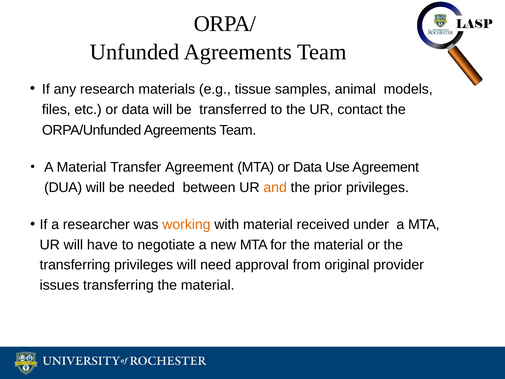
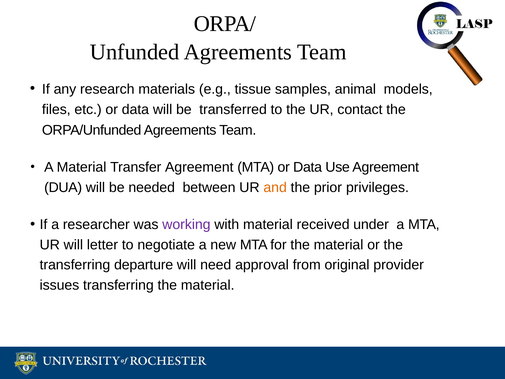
working colour: orange -> purple (186, 224)
have: have -> letter (102, 245)
transferring privileges: privileges -> departure (144, 265)
